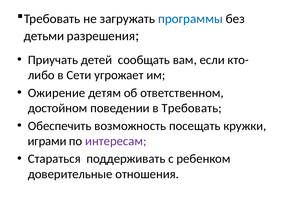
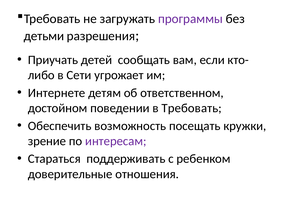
программы colour: blue -> purple (190, 19)
Ожирение: Ожирение -> Интернете (57, 93)
играми: играми -> зрение (47, 141)
